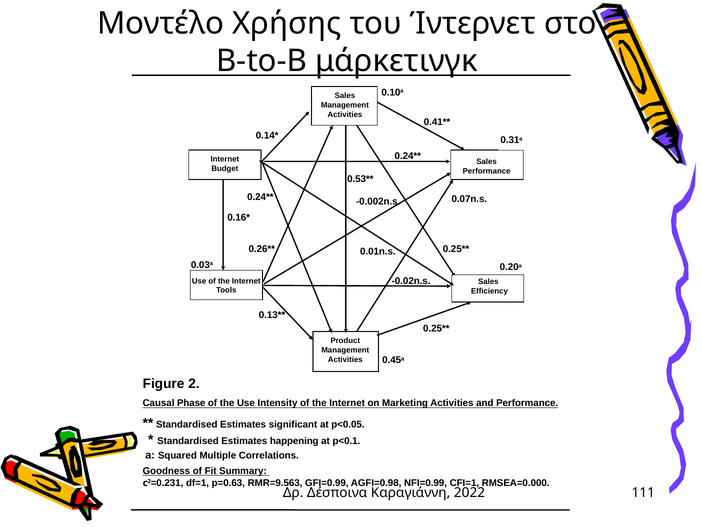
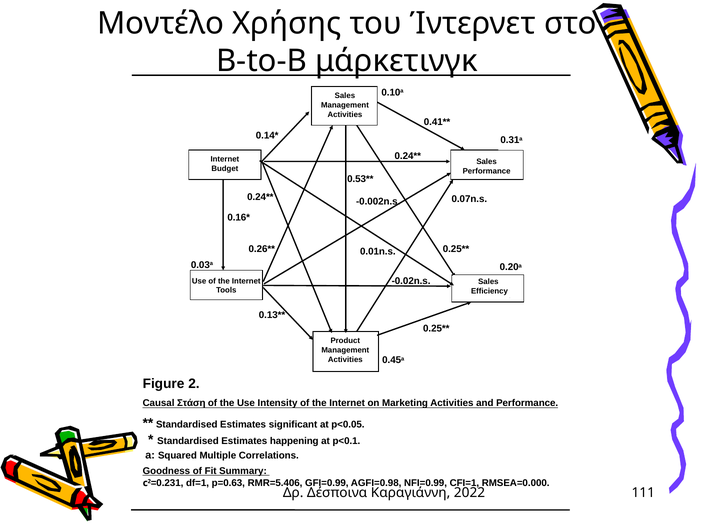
Phase: Phase -> Στάση (191, 403)
RMR=9.563: RMR=9.563 -> RMR=5.406 (275, 482)
